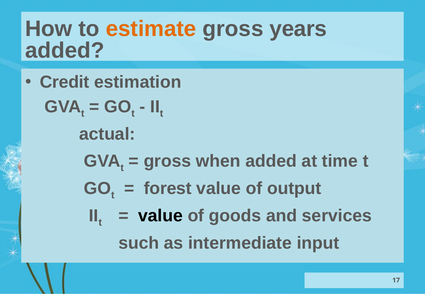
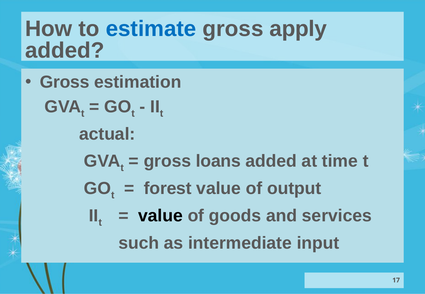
estimate colour: orange -> blue (151, 29)
years: years -> apply (298, 29)
Credit: Credit -> Gross (65, 82)
when: when -> loans (218, 161)
